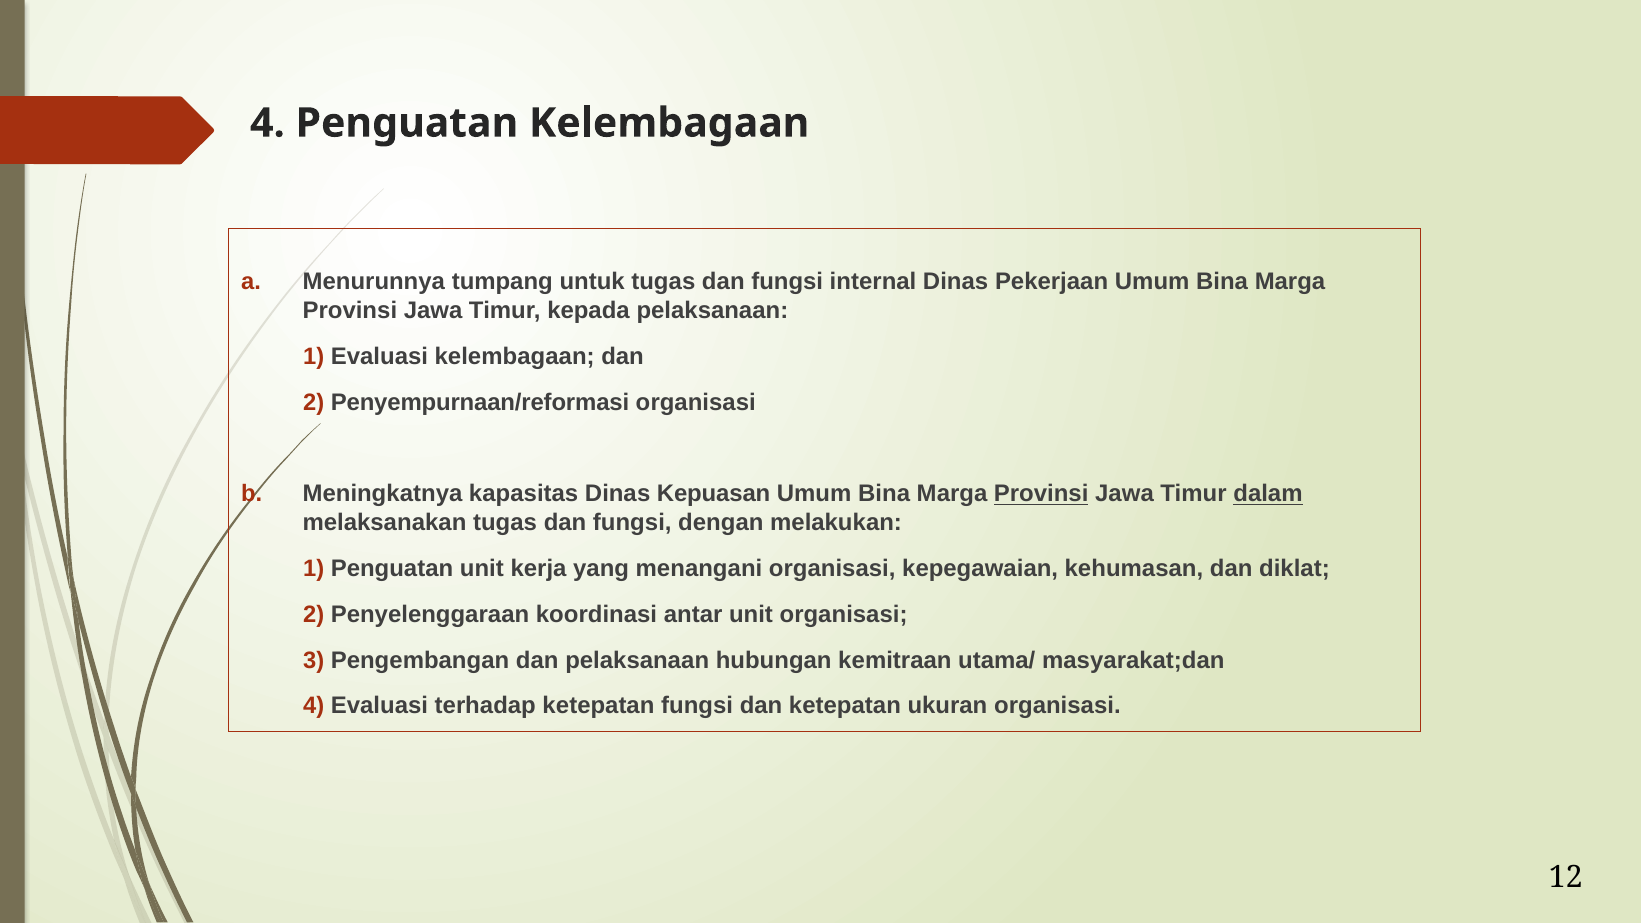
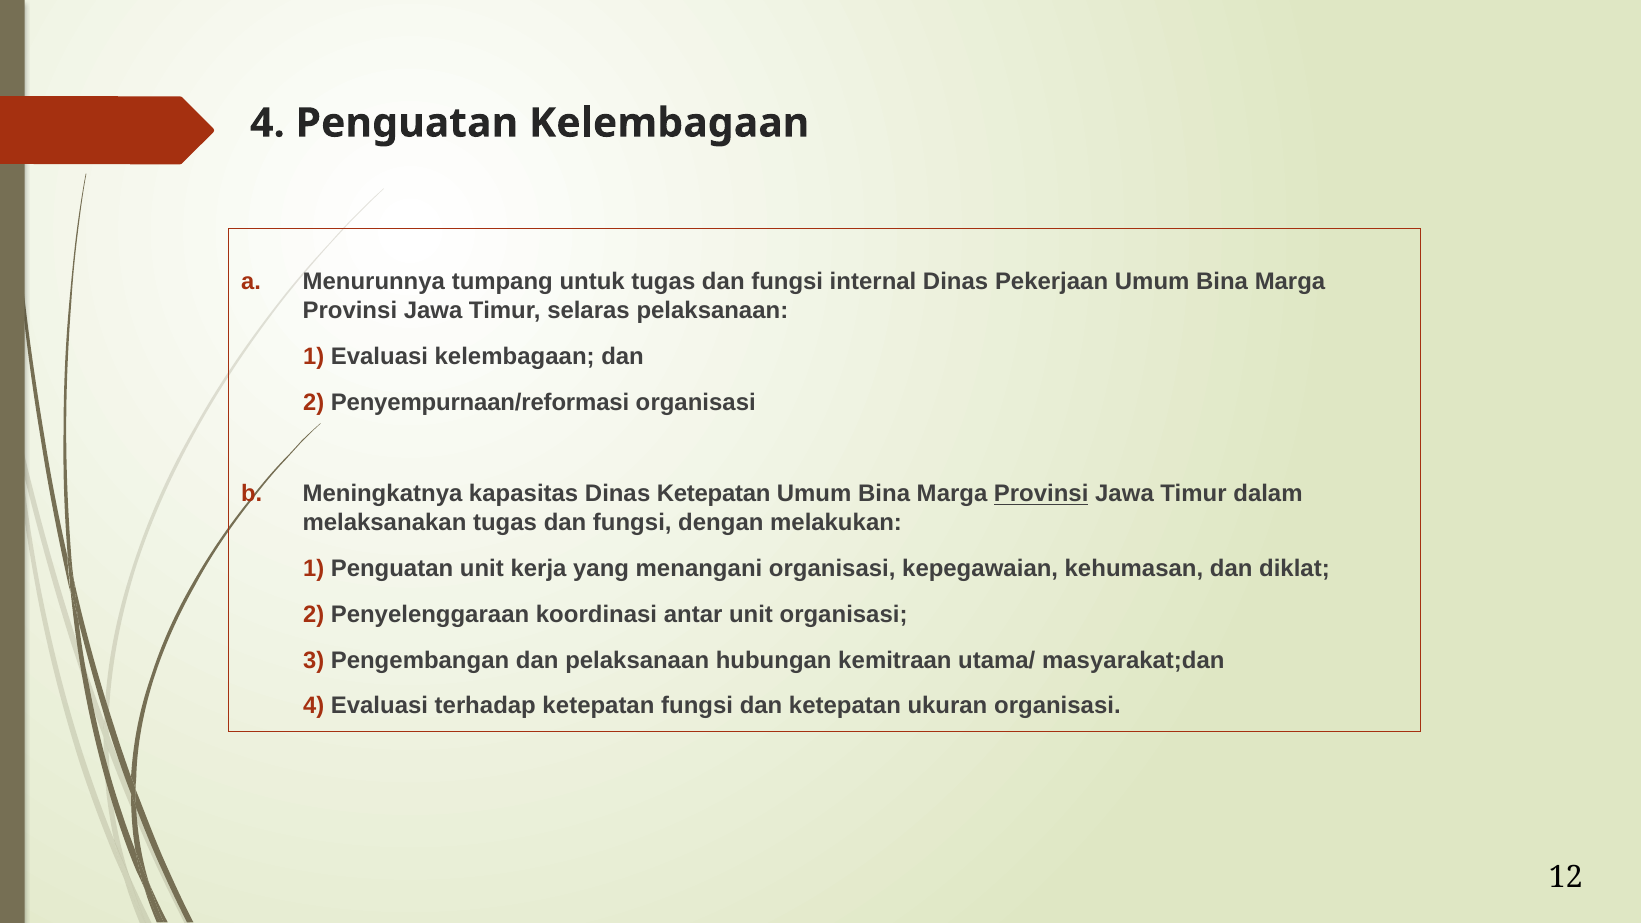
kepada: kepada -> selaras (588, 311)
Dinas Kepuasan: Kepuasan -> Ketepatan (714, 494)
dalam underline: present -> none (1268, 494)
